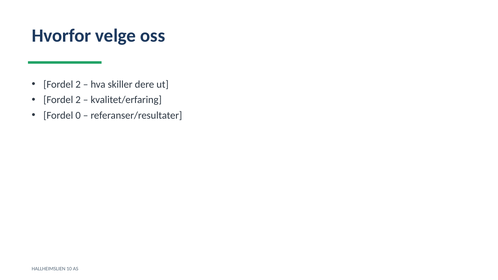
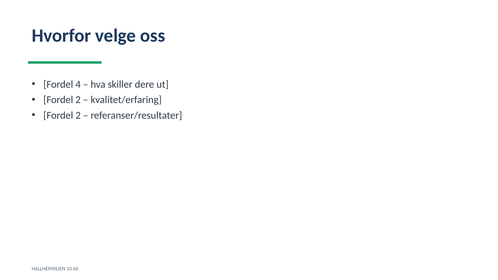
2: 2 -> 4 (78, 84)
0: 0 -> 2 (78, 115)
